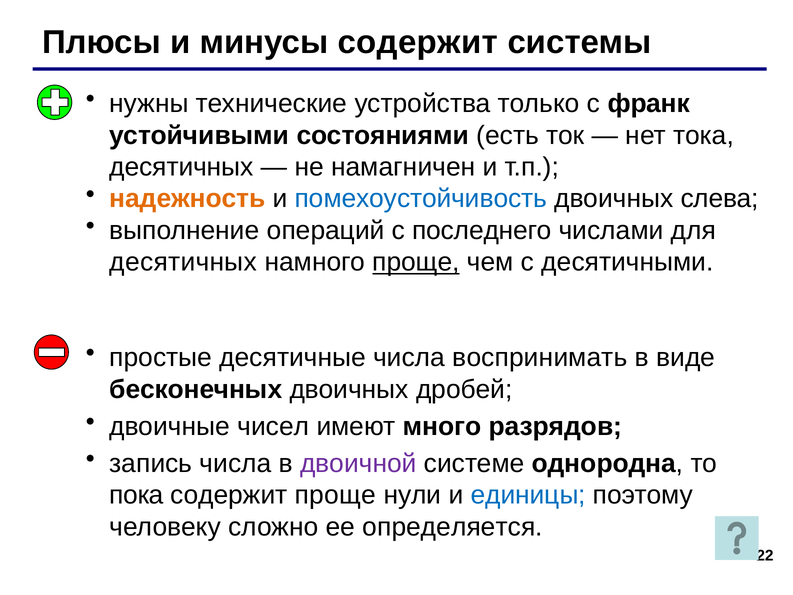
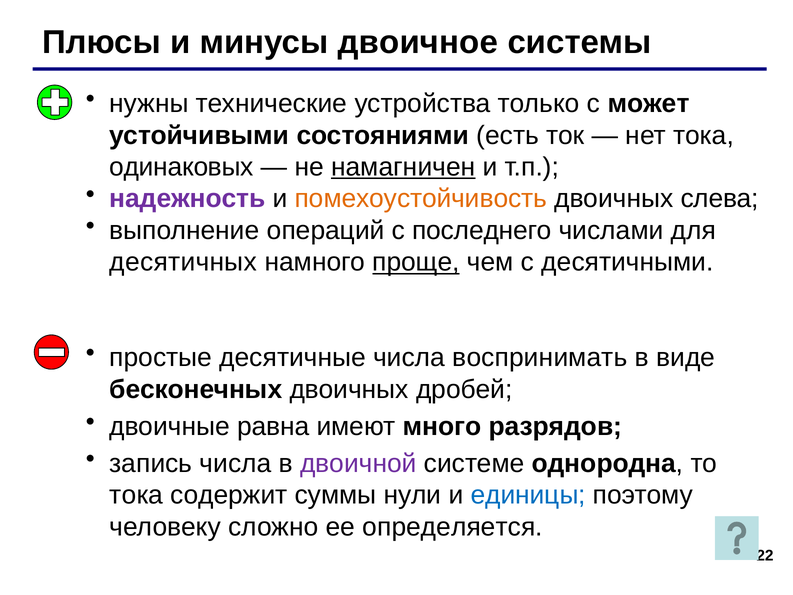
минусы содержит: содержит -> двоичное (418, 42)
франк: франк -> может (649, 104)
десятичных: десятичных -> одинаковых (182, 167)
намагничен underline: none -> present (403, 167)
надежность colour: orange -> purple (187, 199)
помехоустойчивость colour: blue -> orange (421, 199)
чисел: чисел -> равна (273, 426)
пока: пока -> тока (136, 495)
содержит проще: проще -> суммы (336, 495)
